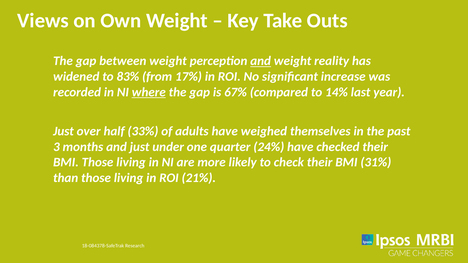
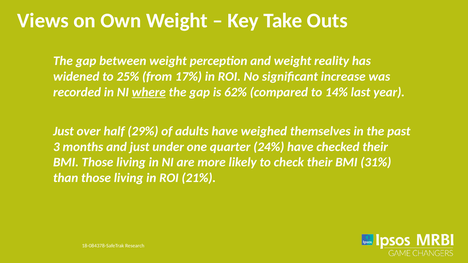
and underline: present -> none (261, 61)
83%: 83% -> 25% (128, 77)
67%: 67% -> 62% (236, 92)
33%: 33% -> 29% (143, 131)
